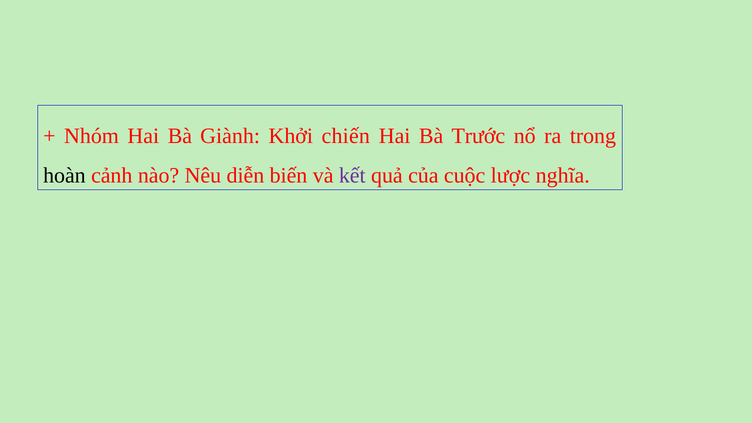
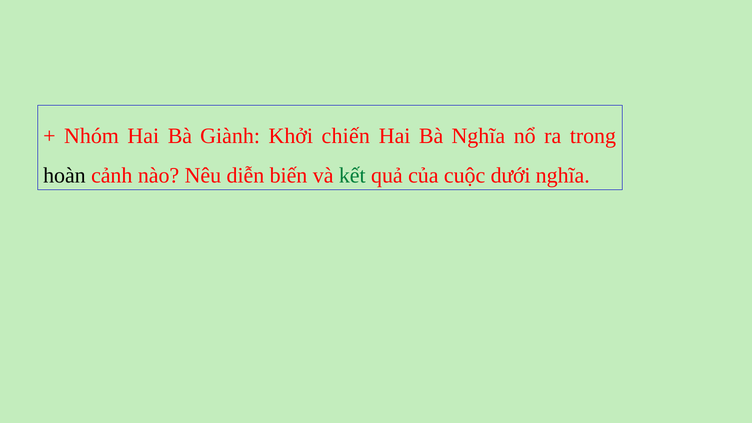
Bà Trước: Trước -> Nghĩa (478, 136)
kết colour: purple -> green (352, 175)
lược: lược -> dưới (511, 175)
